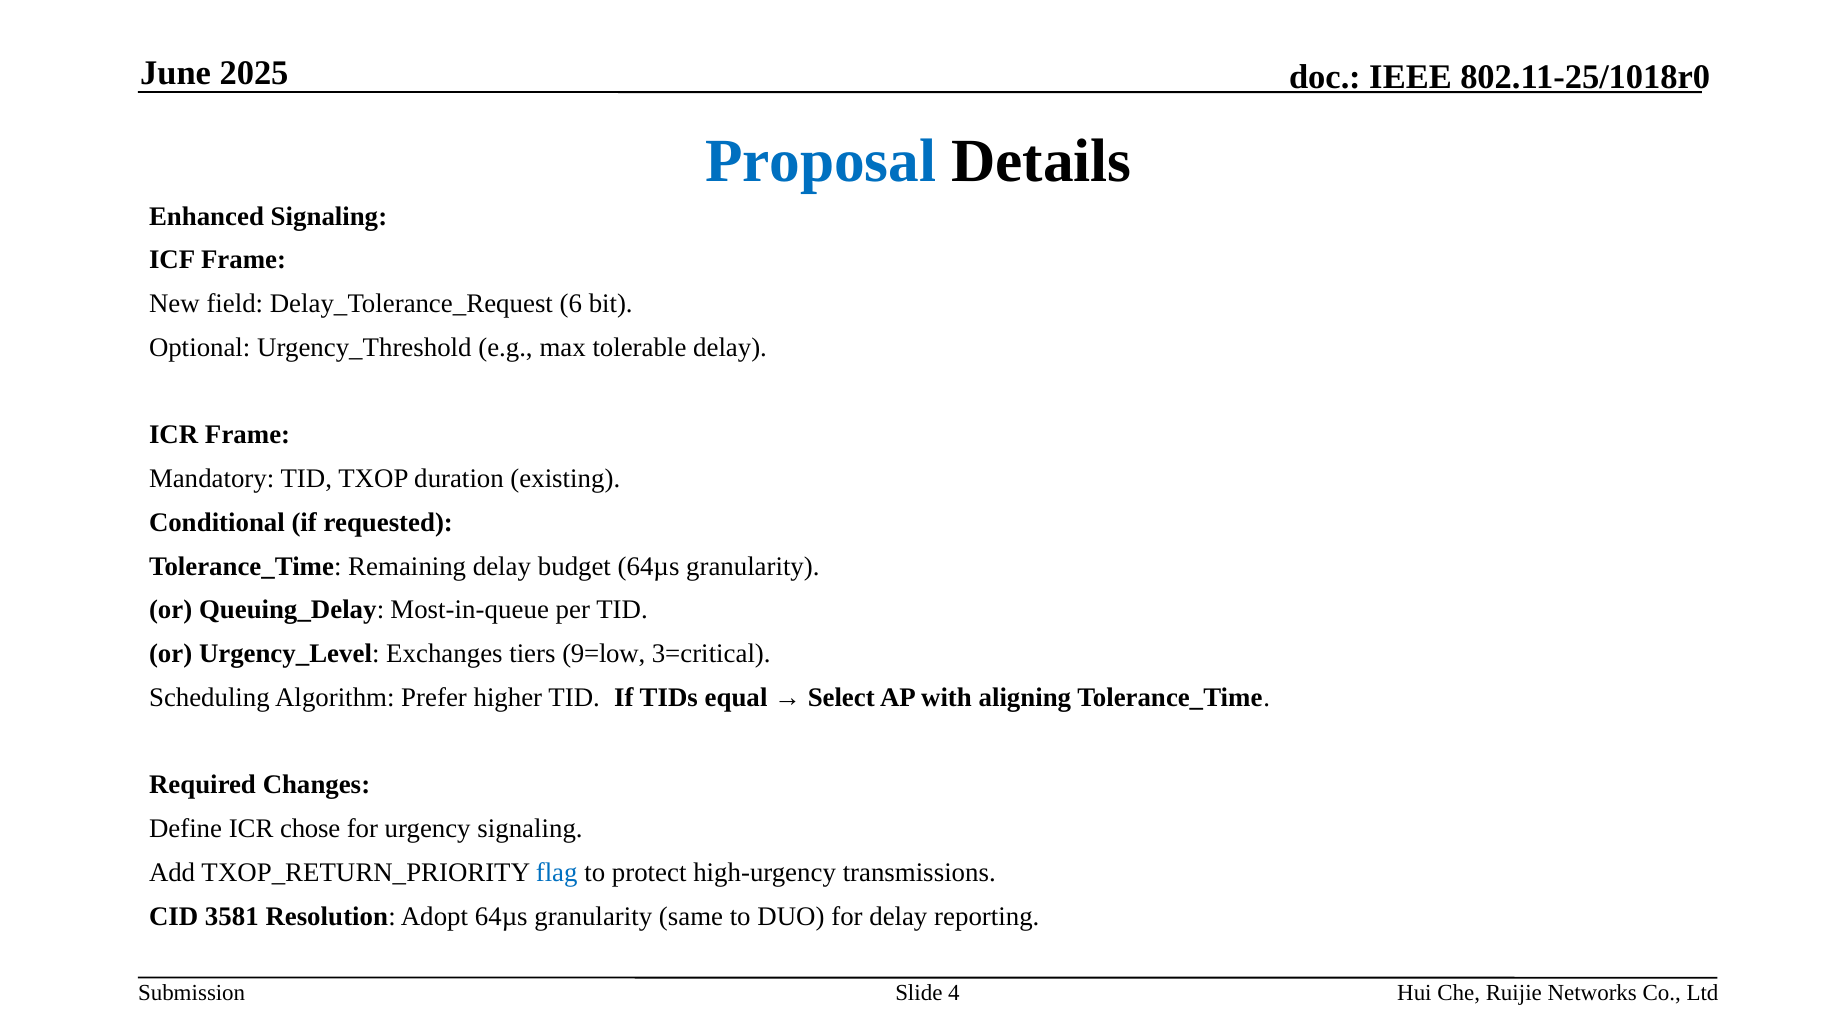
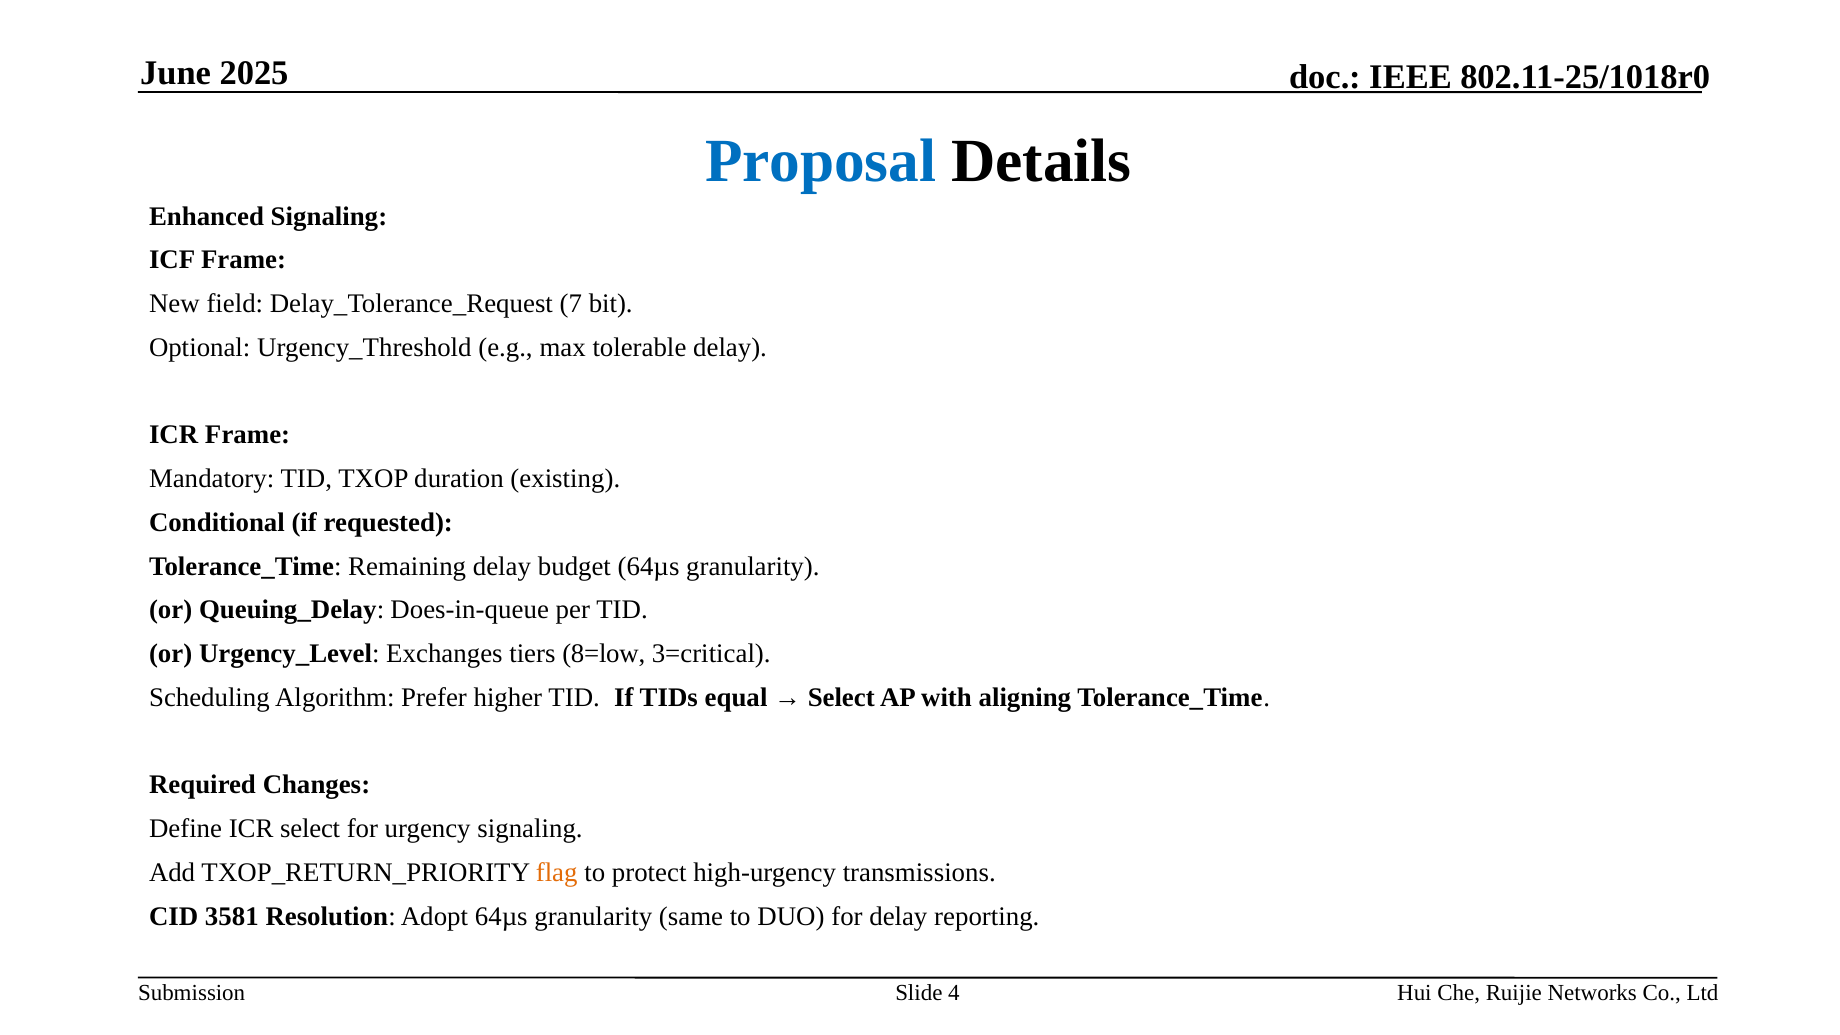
6: 6 -> 7 (571, 304)
Most-in-queue: Most-in-queue -> Does-in-queue (470, 610)
9=low: 9=low -> 8=low (604, 654)
ICR chose: chose -> select (310, 829)
flag colour: blue -> orange (557, 872)
